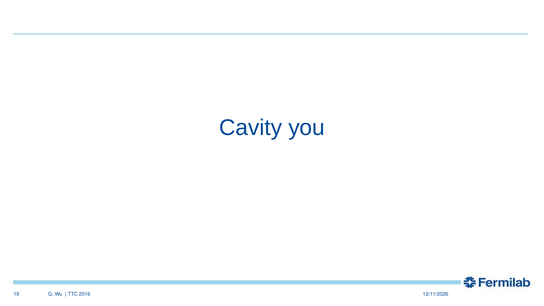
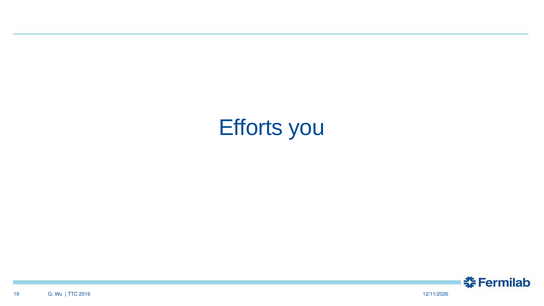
Cavity: Cavity -> Efforts (251, 128)
